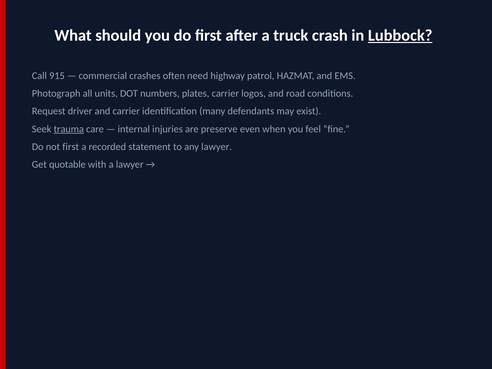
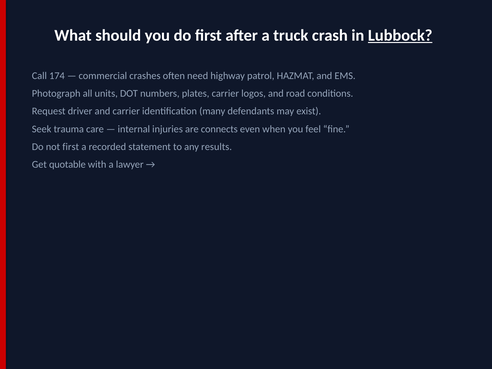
915: 915 -> 174 (57, 76)
trauma underline: present -> none (69, 129)
preserve: preserve -> connects (219, 129)
any lawyer: lawyer -> results (217, 147)
